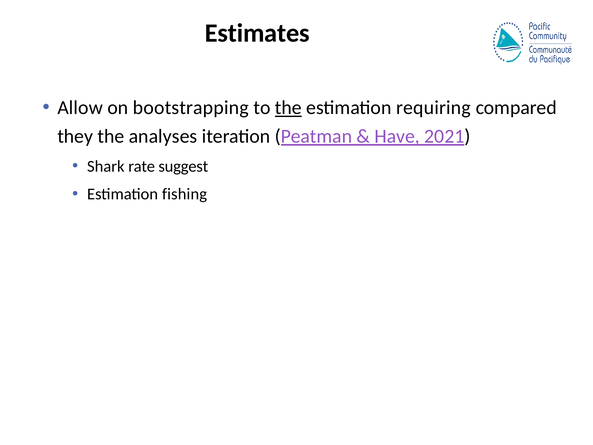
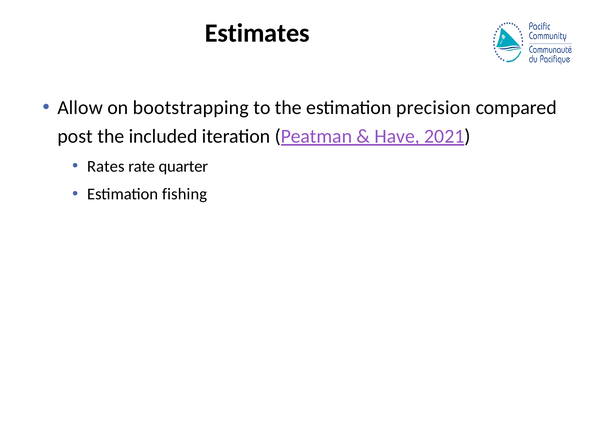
the underline: present -> none (288, 108)
requiring: requiring -> precision (433, 108)
they: they -> post (75, 136)
analyses: analyses -> included (163, 136)
Shark: Shark -> Rates (106, 166)
suggest: suggest -> quarter (183, 166)
